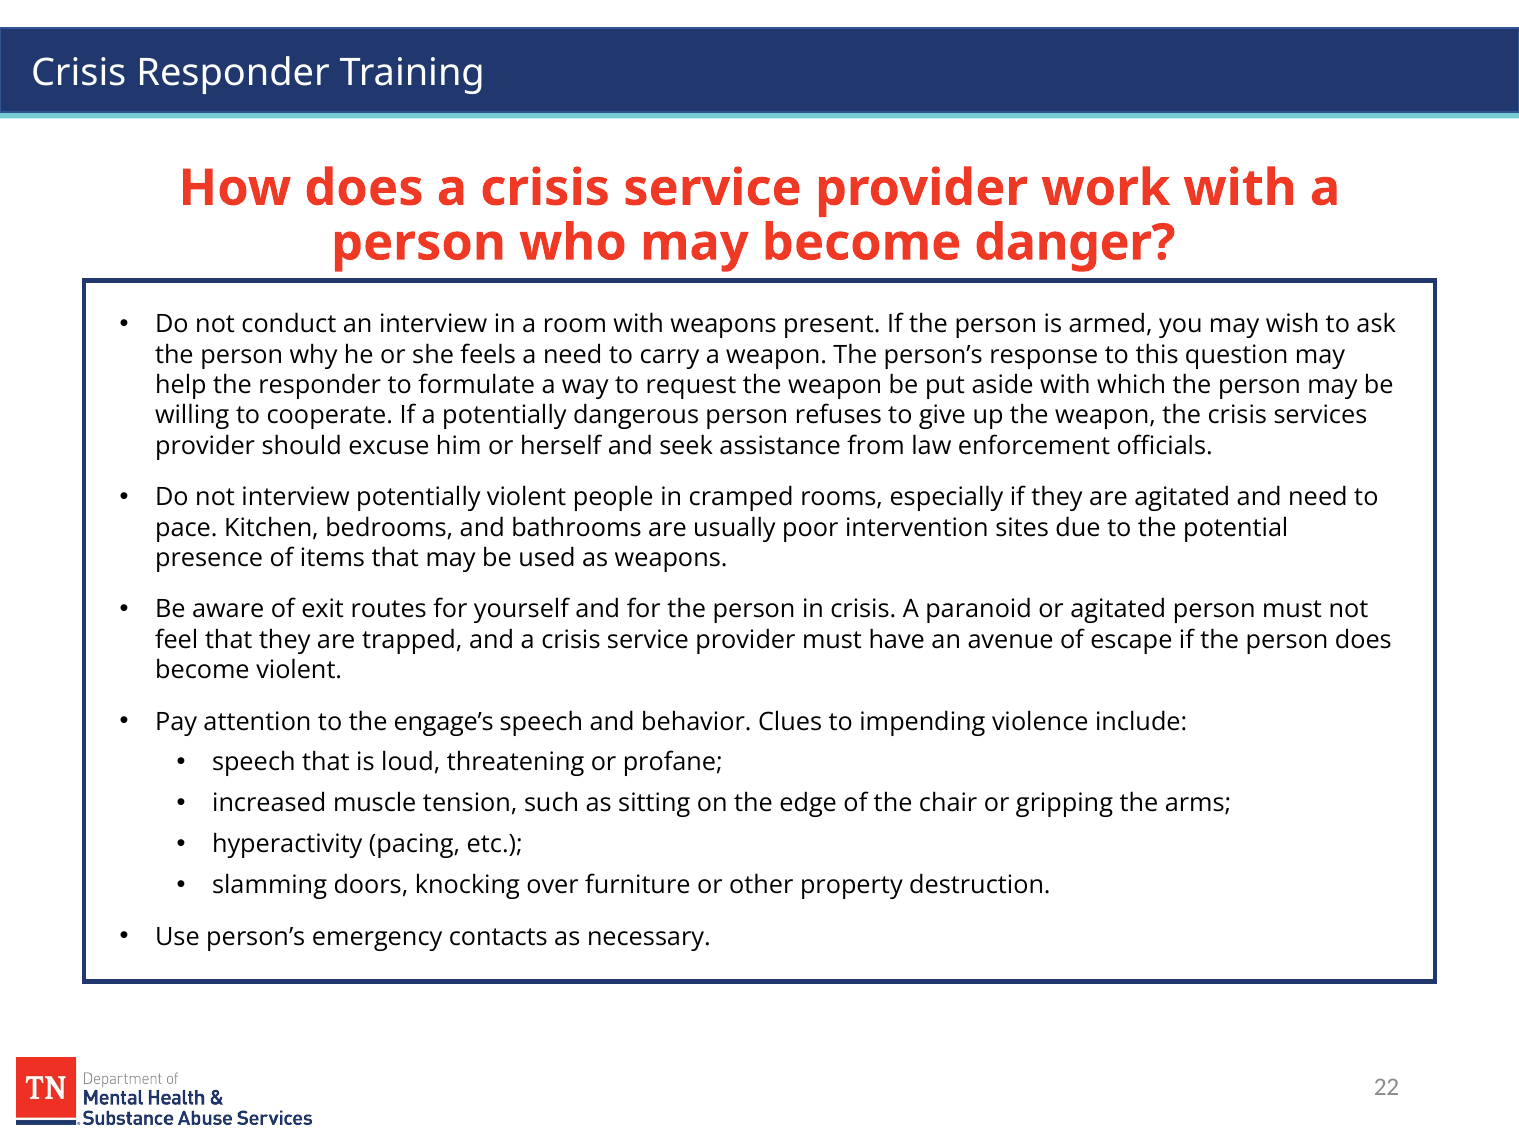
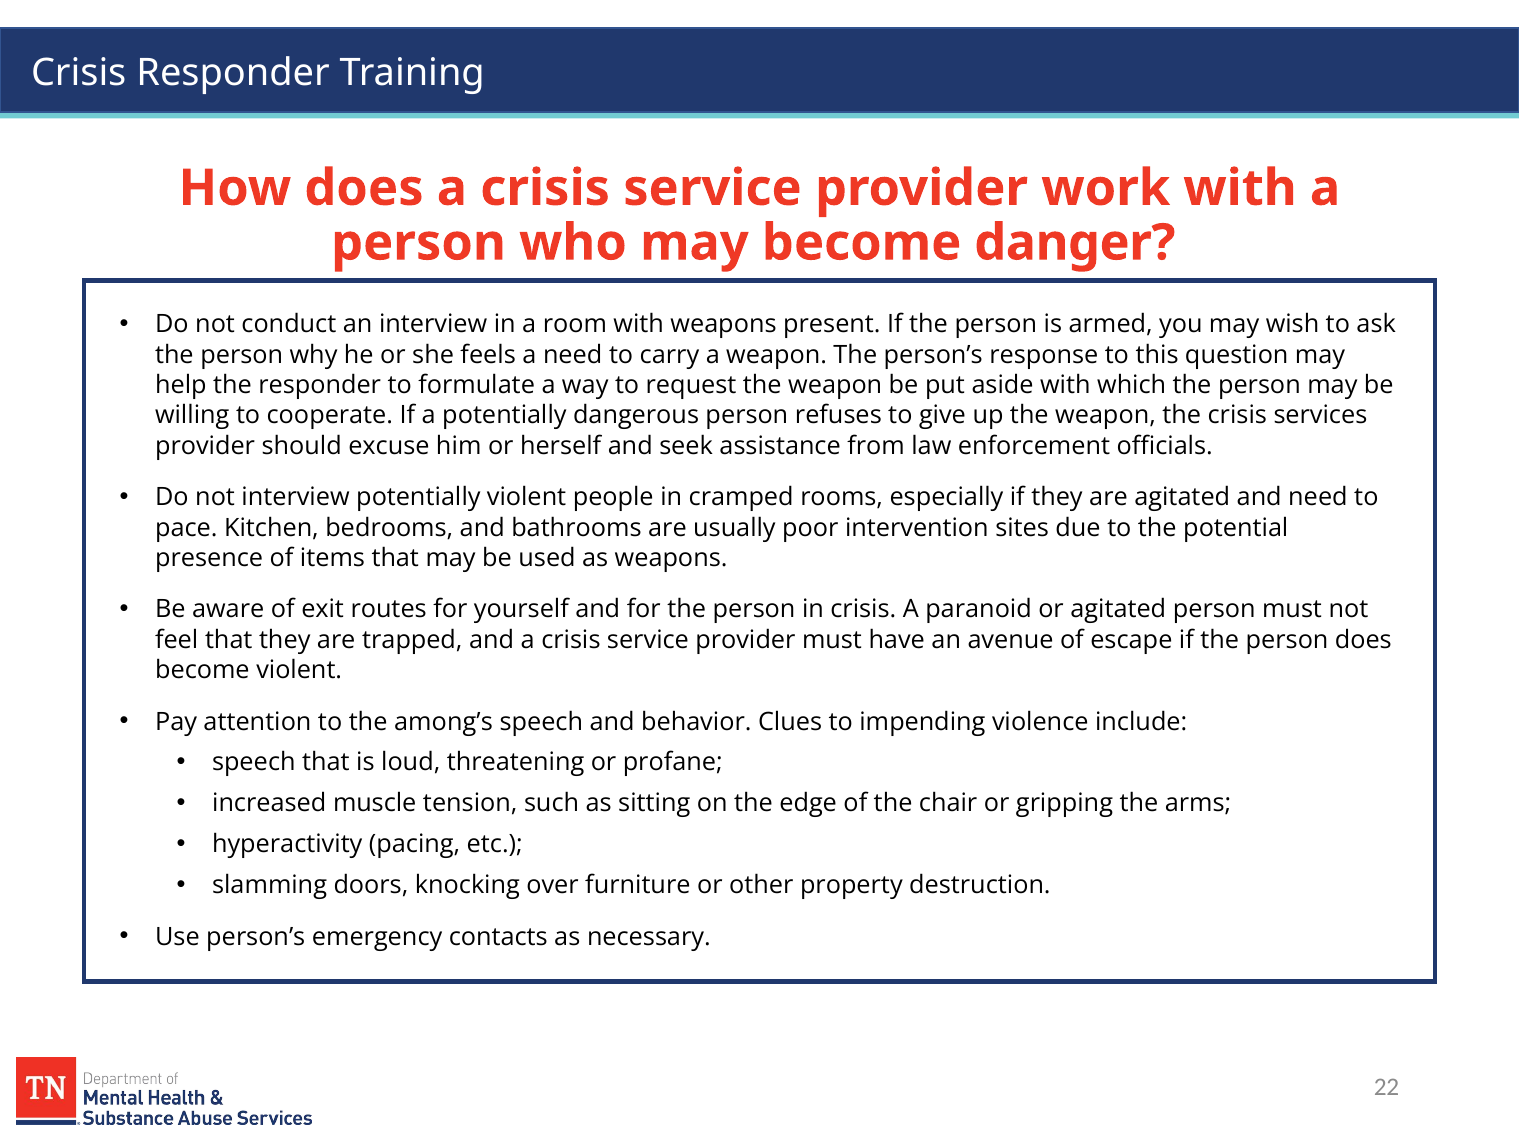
engage’s: engage’s -> among’s (443, 722)
